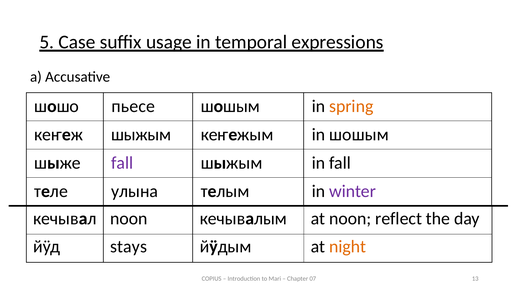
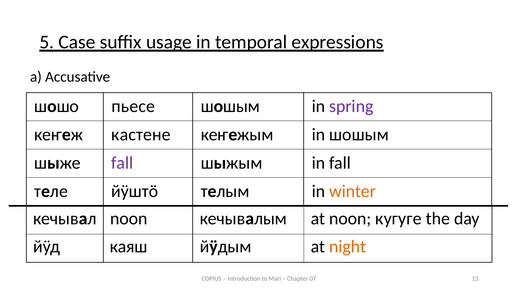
spring colour: orange -> purple (351, 106)
кеҥеж шыжым: шыжым -> кастене (141, 134)
улына: улына -> йӱштӧ (135, 191)
winter colour: purple -> orange (353, 191)
reflect: reflect -> кугуге (399, 218)
stays: stays -> каяш (129, 246)
